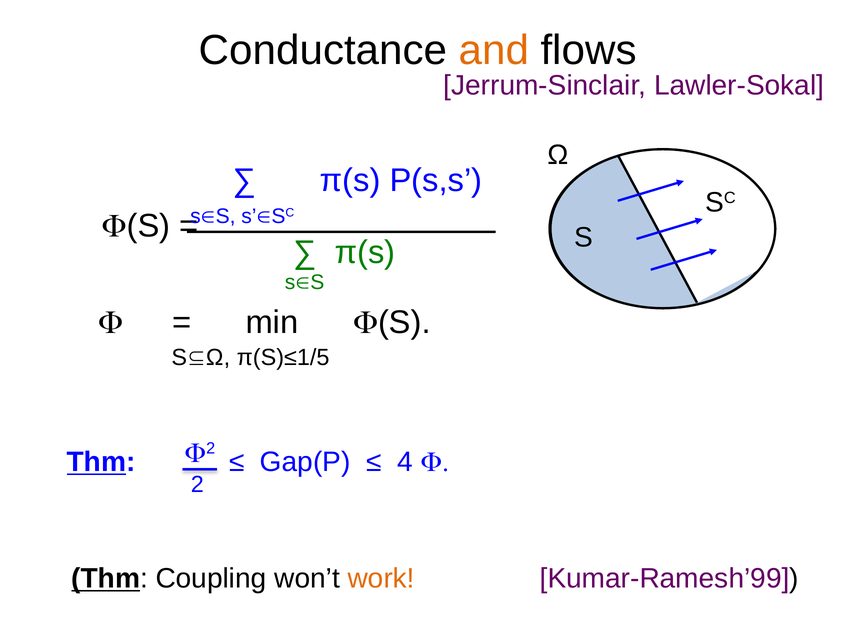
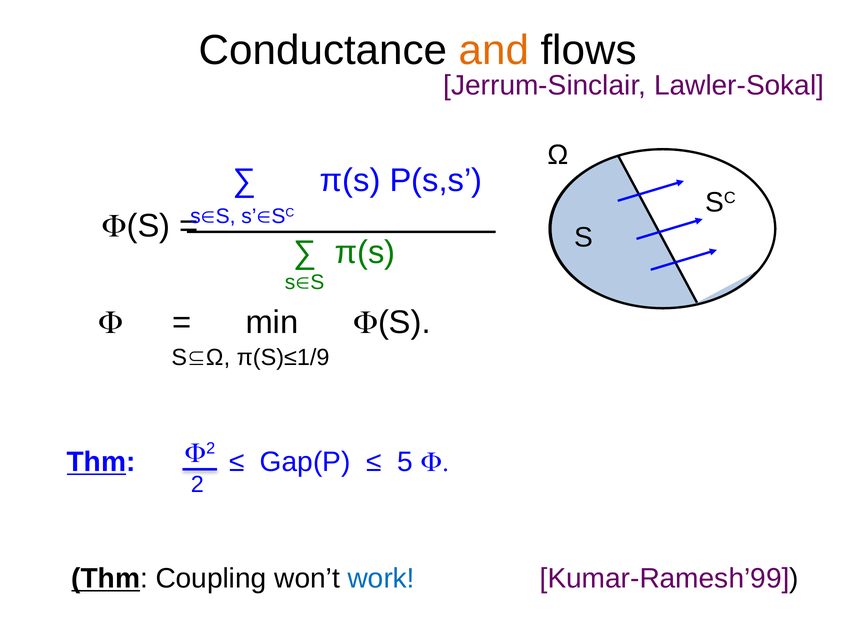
π(S)≤1/5: π(S)≤1/5 -> π(S)≤1/9 (283, 358)
4: 4 -> 5 (405, 462)
work colour: orange -> blue (381, 579)
